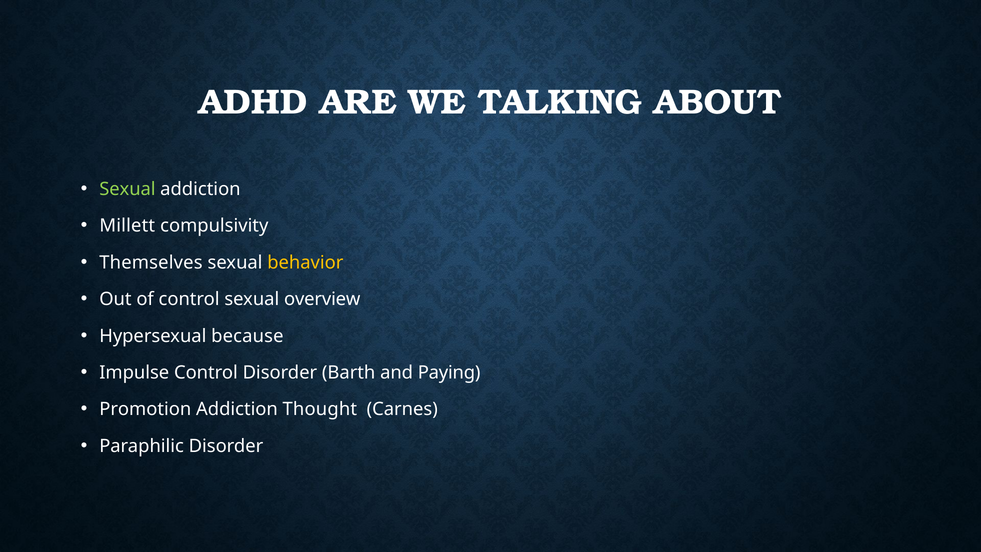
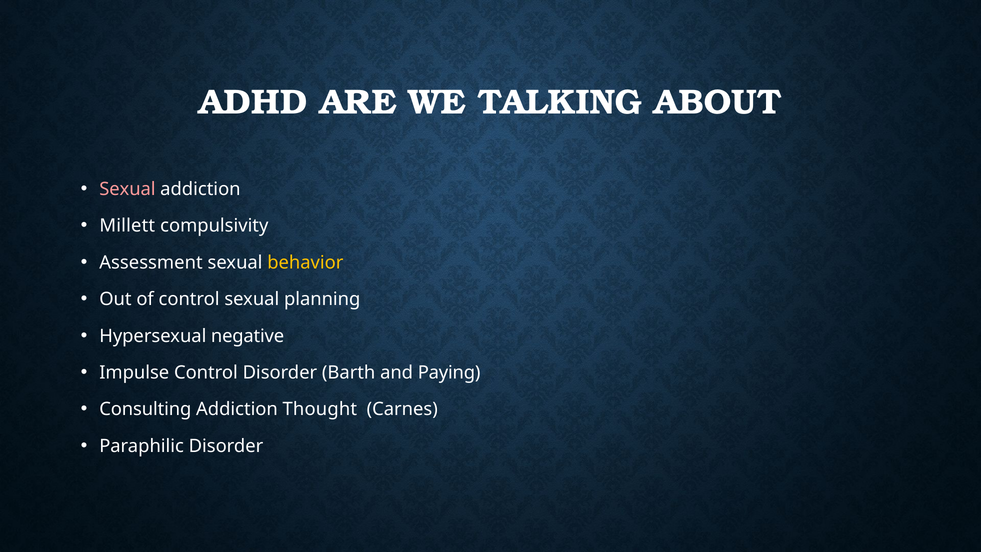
Sexual colour: light green -> pink (127, 189)
Themselves: Themselves -> Assessment (151, 262)
overview: overview -> planning (322, 299)
because: because -> negative (248, 336)
Promotion: Promotion -> Consulting (145, 409)
